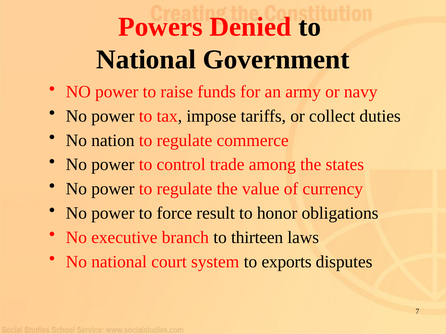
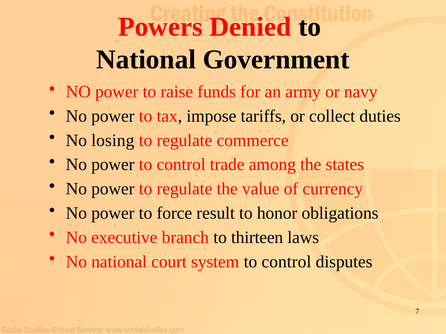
nation: nation -> losing (113, 141)
system to exports: exports -> control (286, 262)
